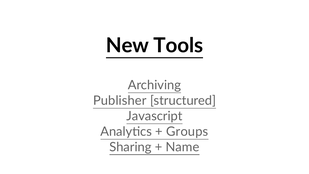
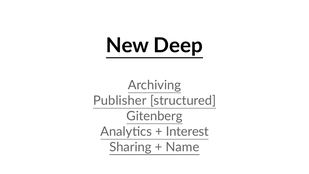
Tools: Tools -> Deep (178, 46)
Javascript: Javascript -> Gitenberg (155, 116)
Groups: Groups -> Interest (187, 131)
